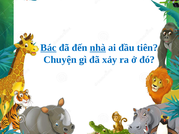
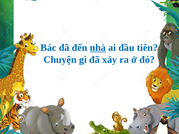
Bác underline: present -> none (48, 48)
